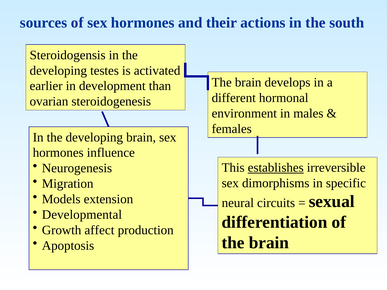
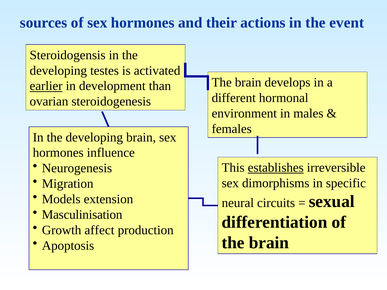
south: south -> event (347, 23)
earlier underline: none -> present (46, 86)
Developmental: Developmental -> Masculinisation (82, 215)
